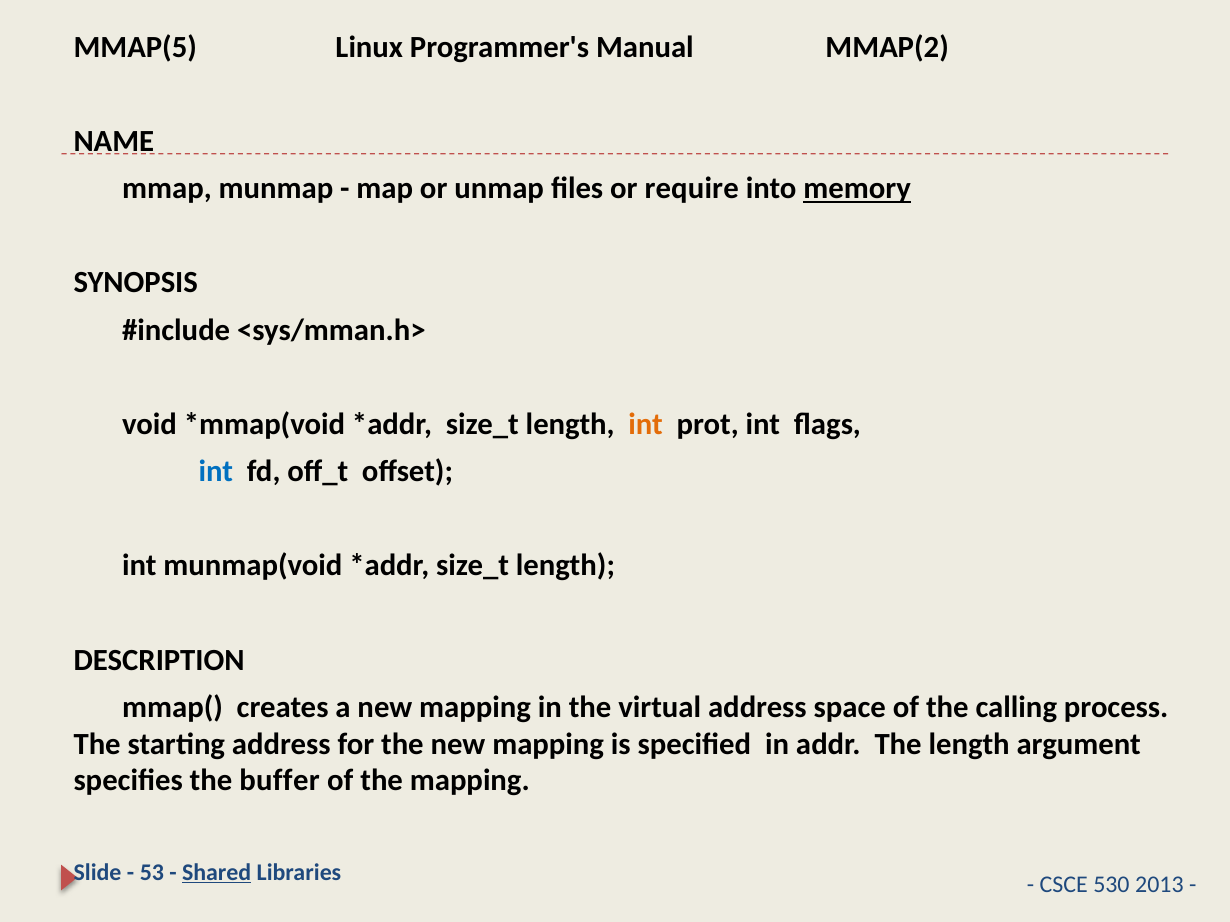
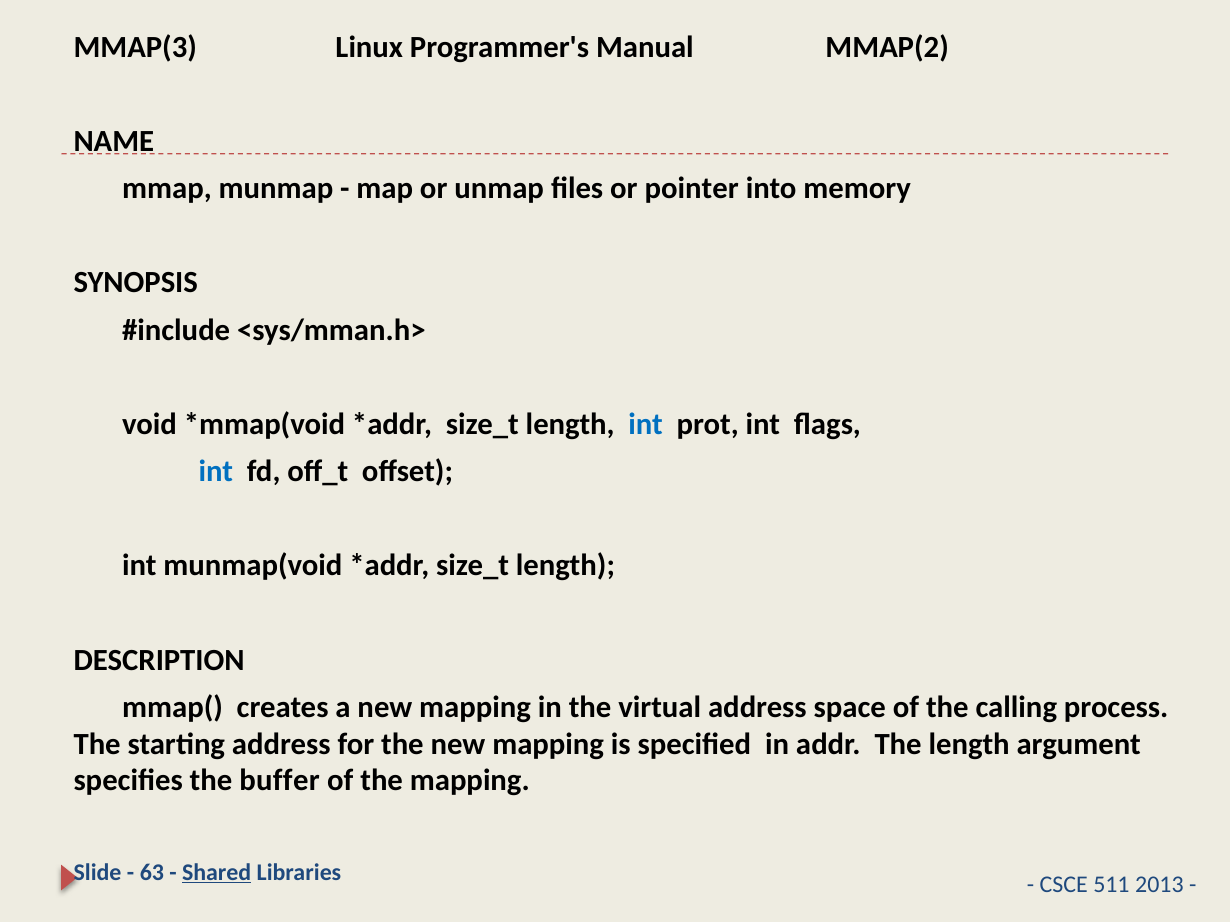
MMAP(5: MMAP(5 -> MMAP(3 (135, 47)
require: require -> pointer (692, 189)
memory underline: present -> none (857, 189)
int colour: orange -> blue (646, 424)
53: 53 -> 63 (152, 873)
530: 530 -> 511 (1111, 885)
